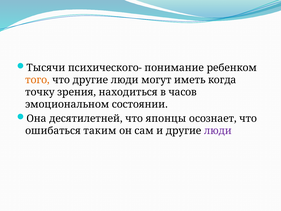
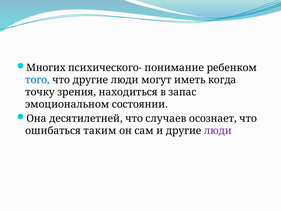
Тысячи: Тысячи -> Многих (46, 68)
того colour: orange -> blue (37, 80)
часов: часов -> запас (183, 92)
японцы: японцы -> случаев (166, 118)
